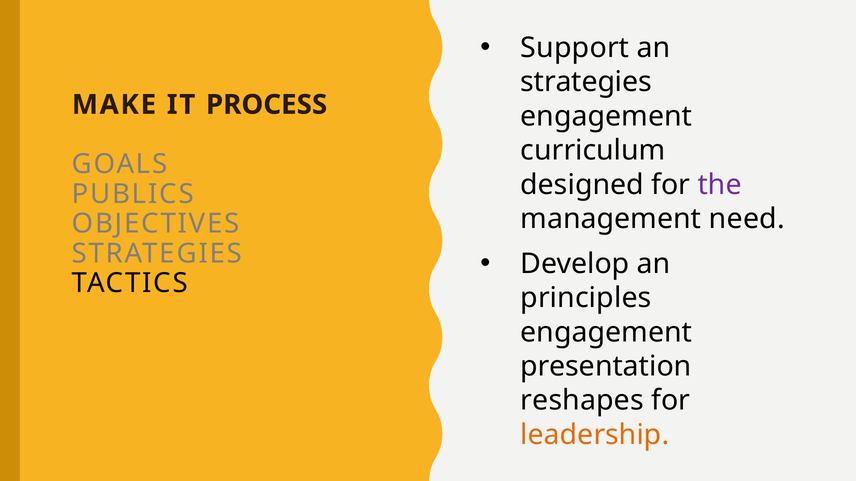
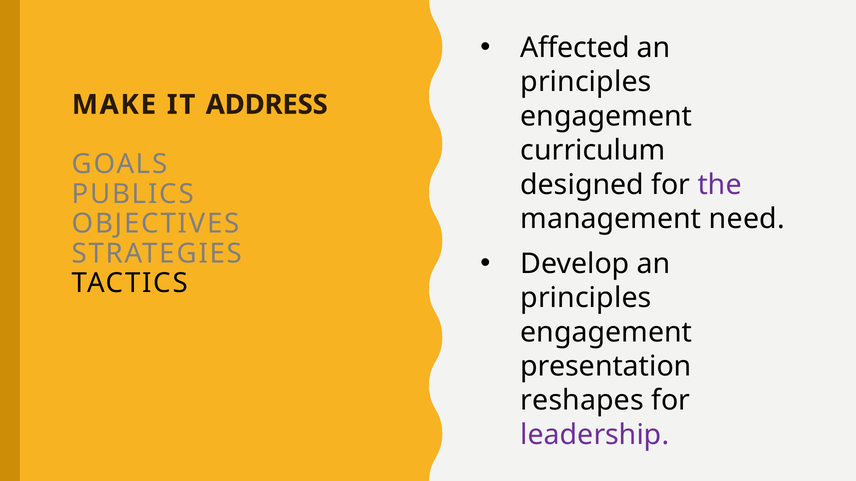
Support: Support -> Affected (575, 48)
strategies: strategies -> principles (586, 82)
PROCESS: PROCESS -> ADDRESS (267, 105)
leadership colour: orange -> purple (595, 435)
